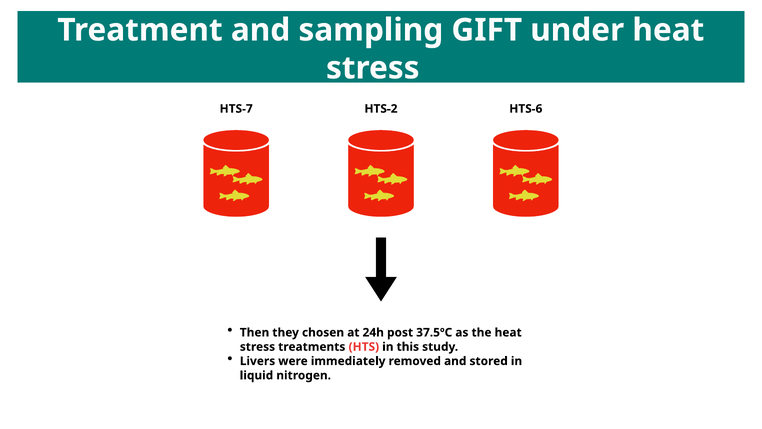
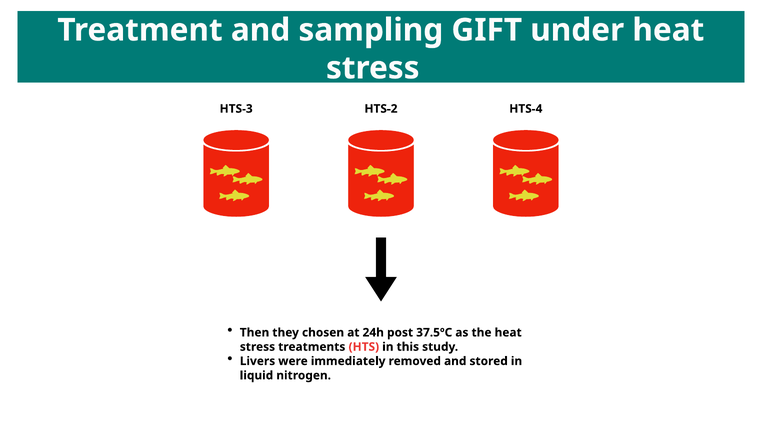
HTS-7: HTS-7 -> HTS-3 (236, 109)
HTS-6: HTS-6 -> HTS-4 (526, 109)
